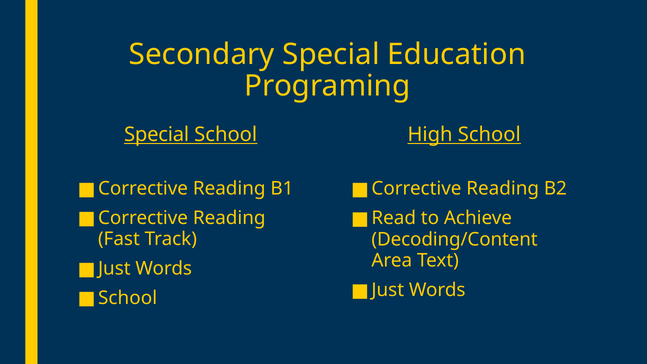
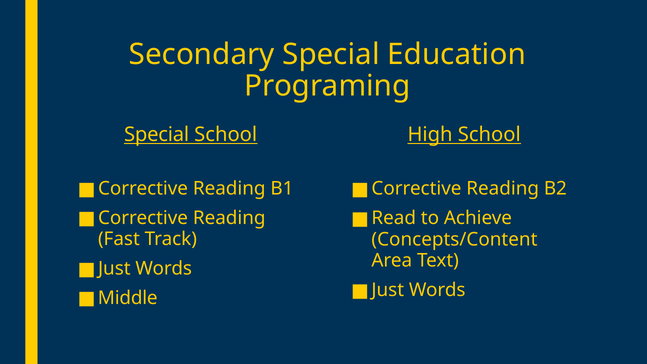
Decoding/Content: Decoding/Content -> Concepts/Content (454, 239)
School: School -> Middle (128, 298)
